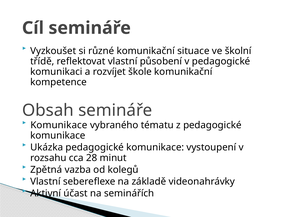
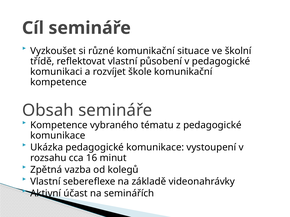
Komunikace: Komunikace -> Kompetence (59, 125)
28: 28 -> 16 (92, 158)
